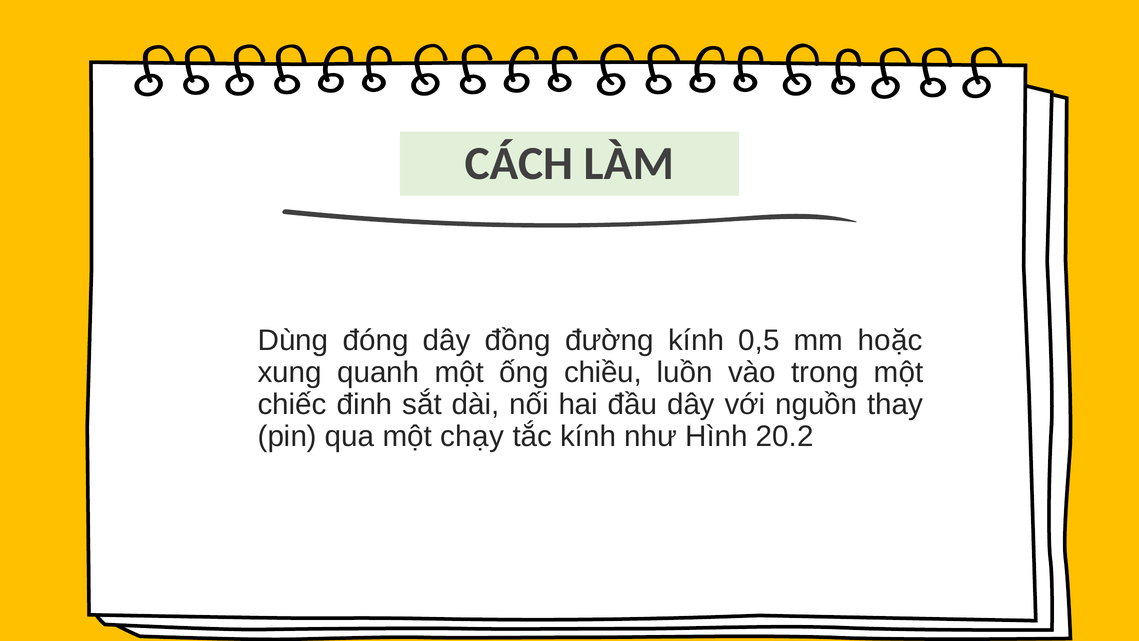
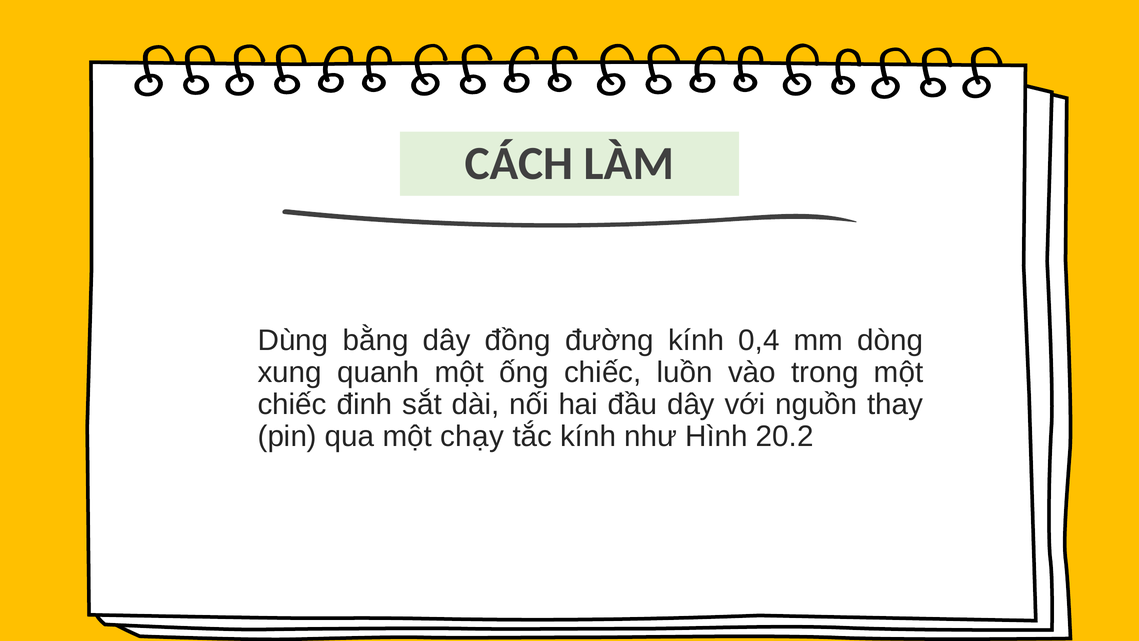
đóng: đóng -> bằng (376, 340)
0,5: 0,5 -> 0,4 (759, 340)
hoặc: hoặc -> dòng (890, 340)
ống chiều: chiều -> chiếc (603, 372)
